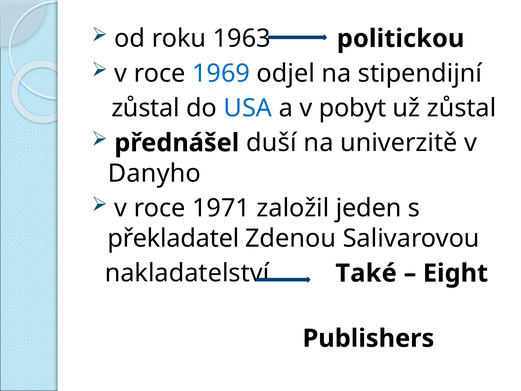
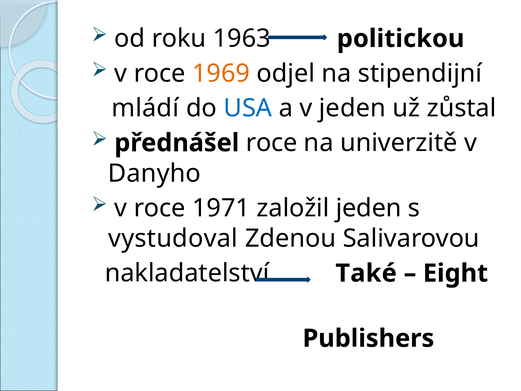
1969 colour: blue -> orange (221, 73)
zůstal: zůstal -> mládí (145, 108)
v pobyt: pobyt -> jeden (352, 108)
přednášel duší: duší -> roce (272, 143)
překladatel: překladatel -> vystudoval (173, 238)
